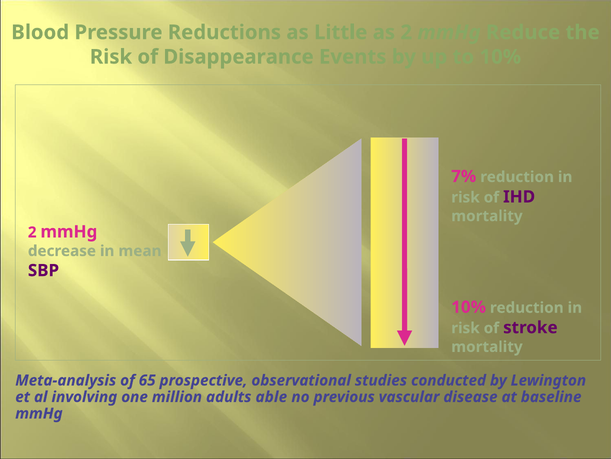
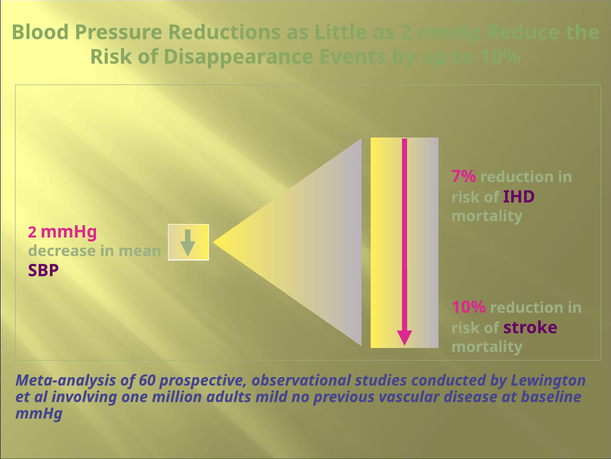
65: 65 -> 60 (147, 380)
able: able -> mild (271, 396)
